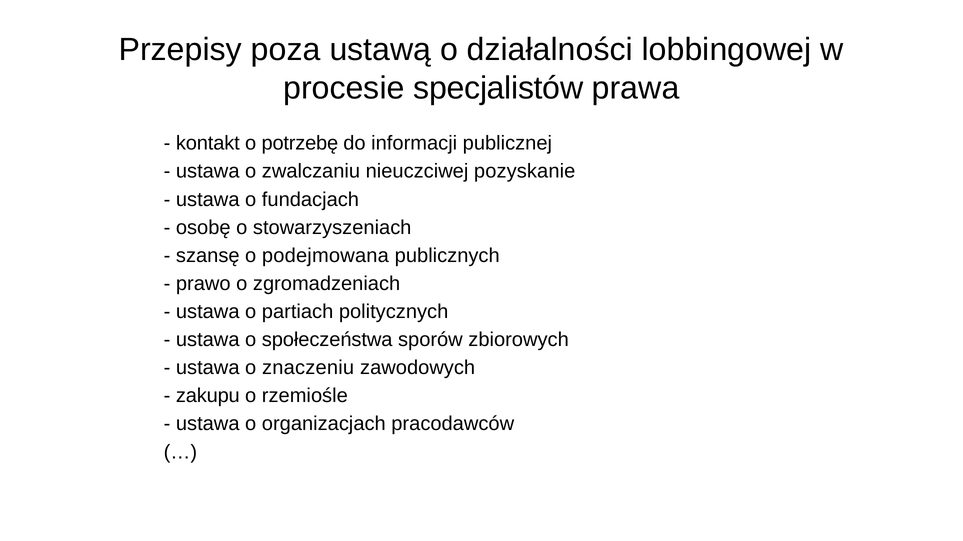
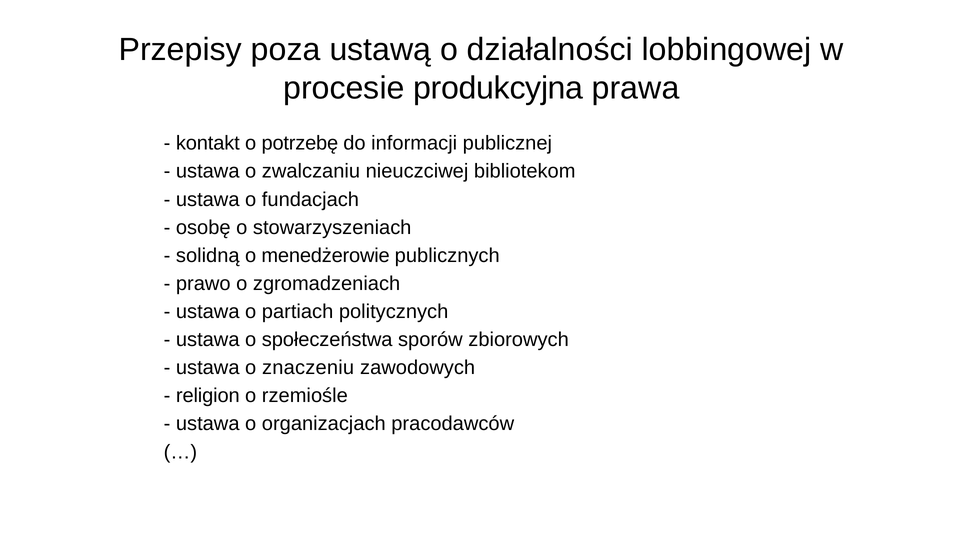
specjalistów: specjalistów -> produkcyjna (498, 88)
pozyskanie: pozyskanie -> bibliotekom (525, 172)
szansę: szansę -> solidną (208, 256)
podejmowana: podejmowana -> menedżerowie (326, 256)
zakupu: zakupu -> religion (208, 396)
